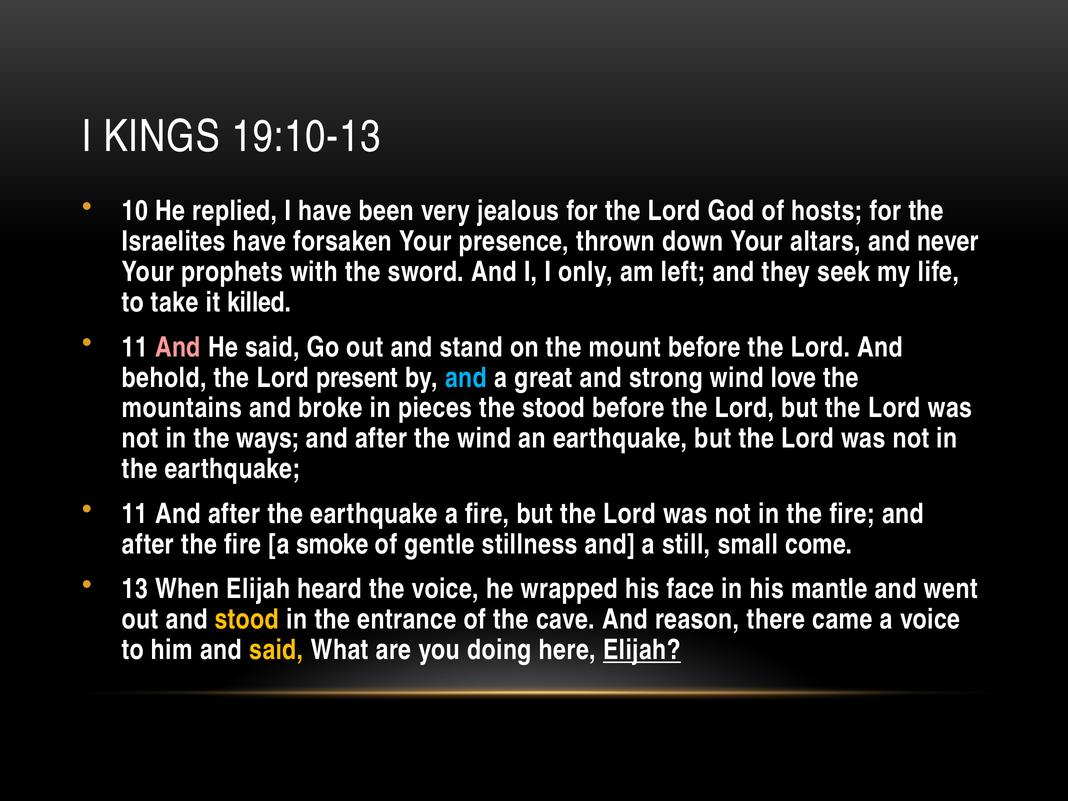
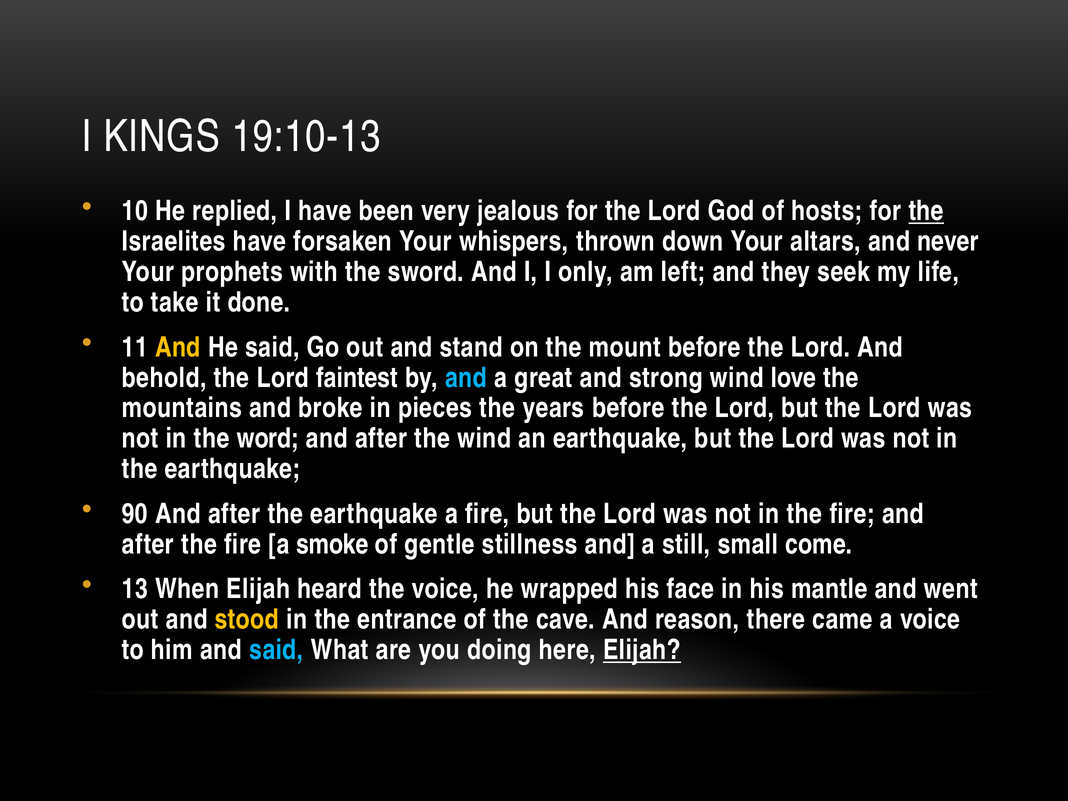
the underline: none -> present (926, 211)
presence: presence -> whispers (514, 242)
killed: killed -> done (259, 302)
And colour: pink -> yellow (178, 347)
present: present -> faintest (357, 378)
the stood: stood -> years (553, 408)
ways: ways -> word (268, 439)
11: 11 -> 90 (135, 514)
said colour: yellow -> light blue (276, 650)
